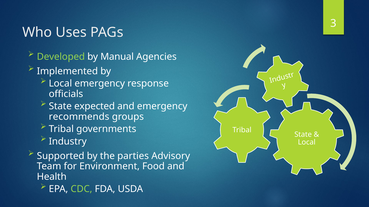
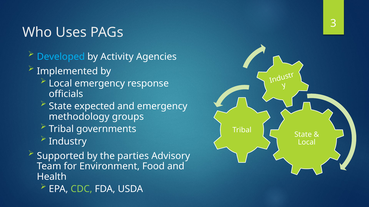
Developed colour: light green -> light blue (61, 57)
Manual: Manual -> Activity (117, 57)
recommends: recommends -> methodology (79, 117)
